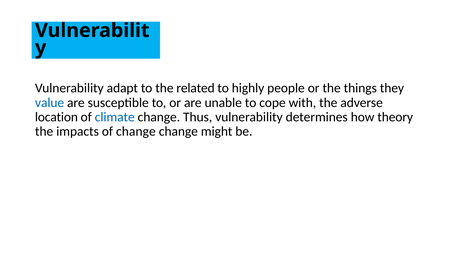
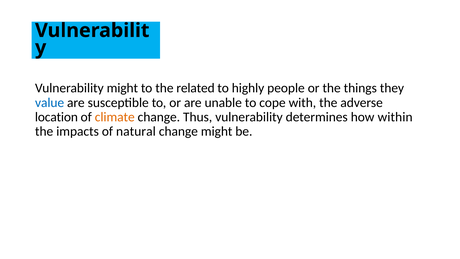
Vulnerability adapt: adapt -> might (122, 88)
climate colour: blue -> orange (115, 117)
theory: theory -> within (395, 117)
of change: change -> natural (136, 131)
